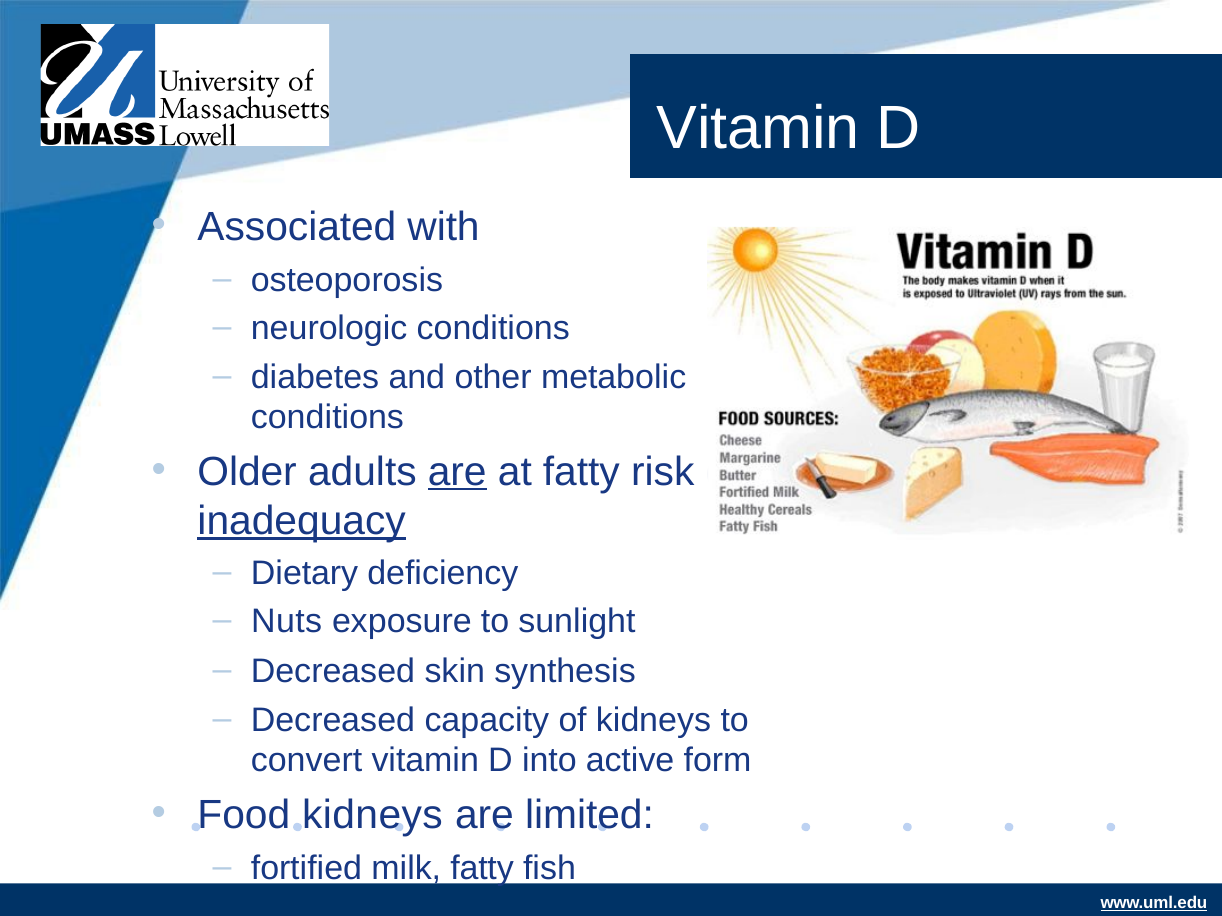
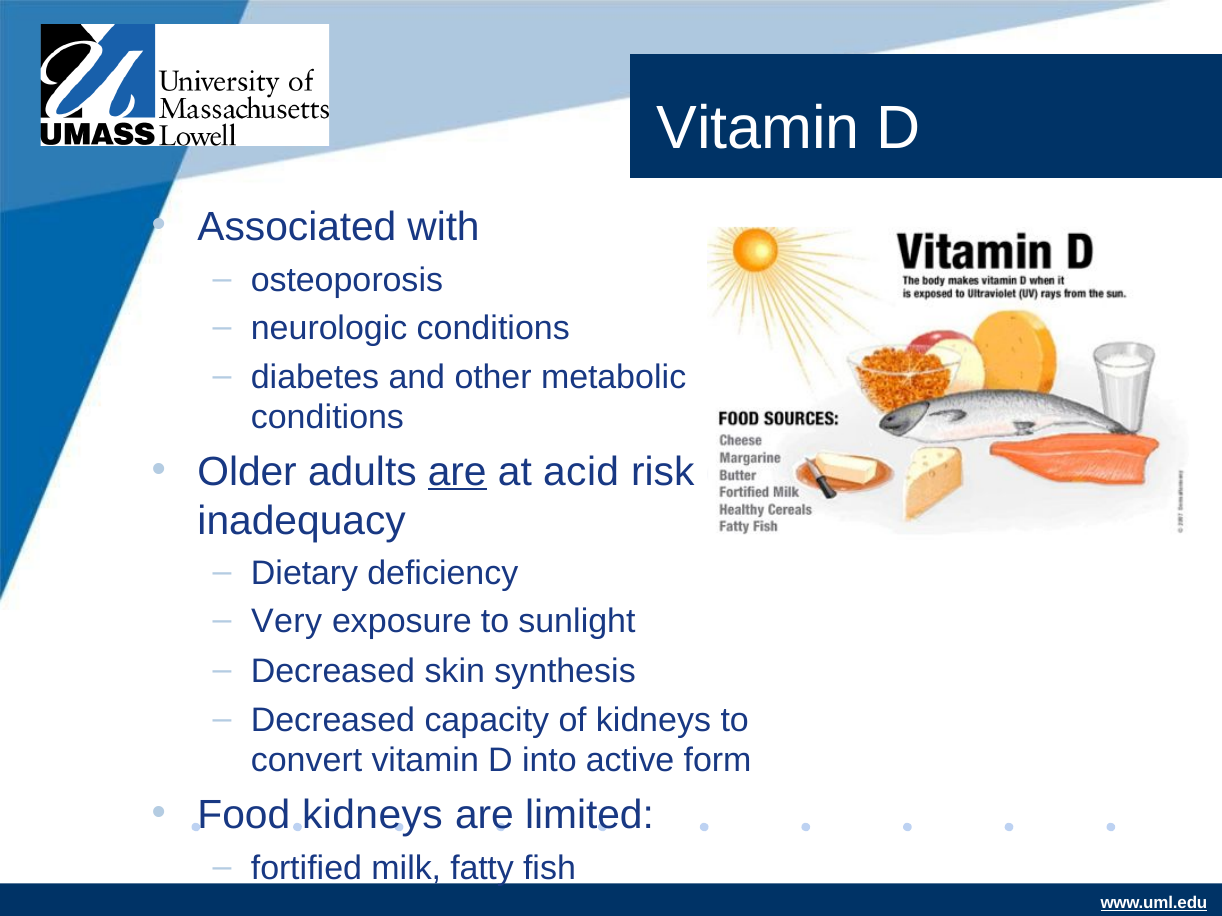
at fatty: fatty -> acid (581, 472)
inadequacy underline: present -> none (302, 521)
Nuts: Nuts -> Very (287, 622)
